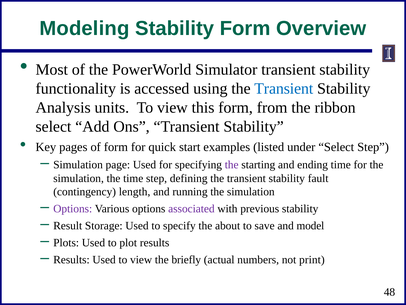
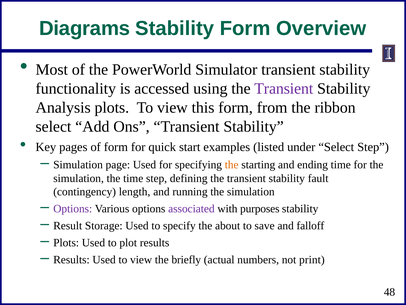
Modeling: Modeling -> Diagrams (85, 28)
Transient colour: blue -> purple (284, 88)
Analysis units: units -> plots (112, 107)
the colour: purple -> orange (232, 164)
previous: previous -> purposes (260, 208)
model: model -> falloff (310, 225)
